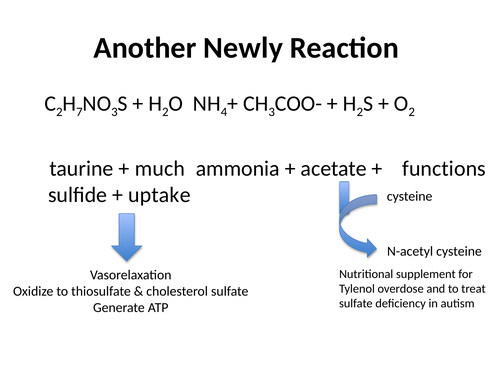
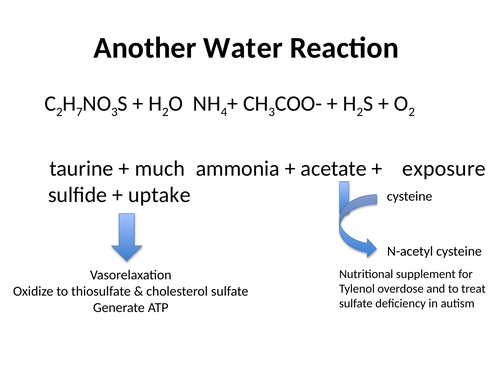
Newly: Newly -> Water (243, 48)
functions: functions -> exposure (444, 168)
